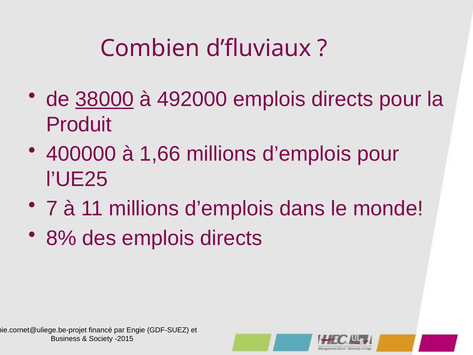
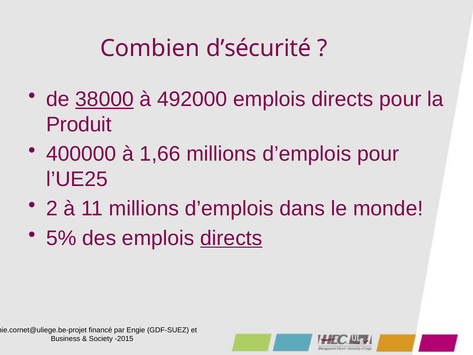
d’fluviaux: d’fluviaux -> d’sécurité (259, 48)
7: 7 -> 2 (52, 209)
8%: 8% -> 5% (61, 238)
directs underline: none -> present (231, 238)
